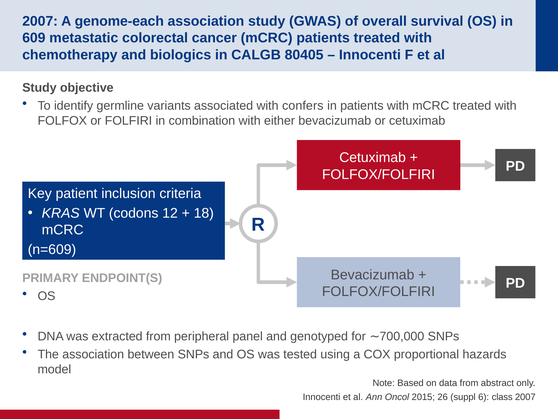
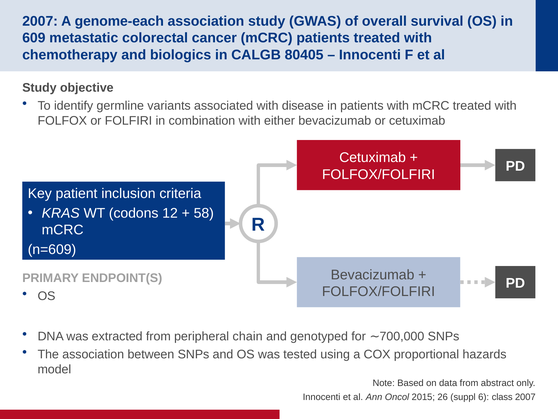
confers: confers -> disease (303, 106)
18: 18 -> 58 (204, 213)
panel: panel -> chain (248, 336)
